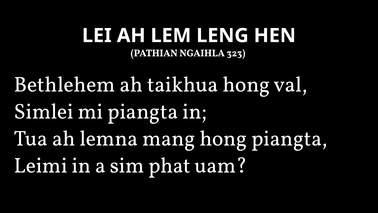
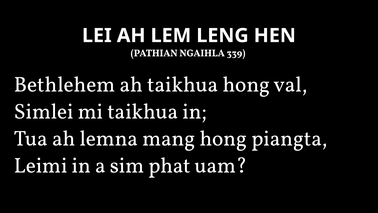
323: 323 -> 339 (236, 53)
mi piangta: piangta -> taikhua (143, 111)
